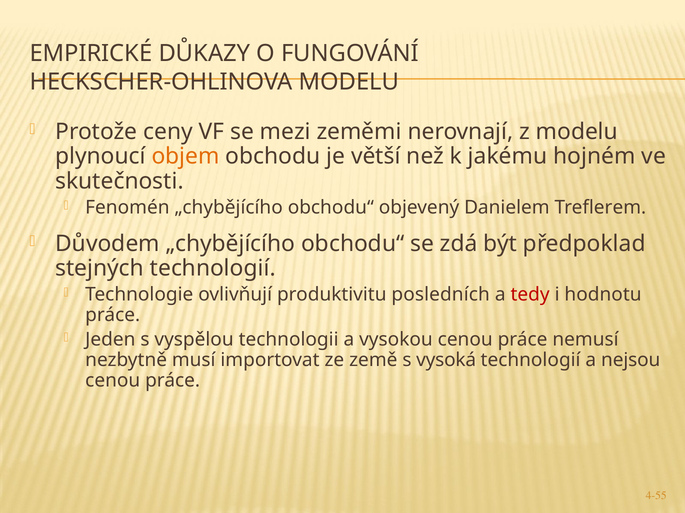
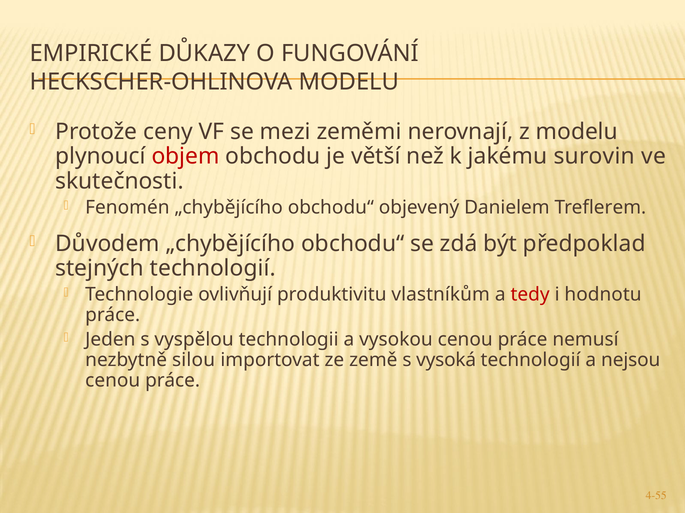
objem colour: orange -> red (186, 157)
hojném: hojném -> surovin (594, 157)
posledních: posledních -> vlastníkům (441, 295)
musí: musí -> silou (194, 361)
